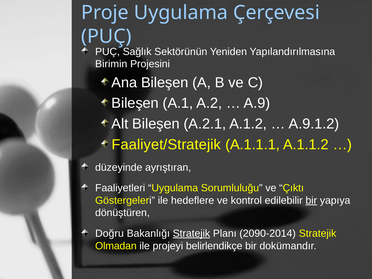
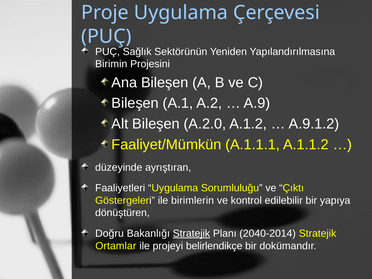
A.2.1: A.2.1 -> A.2.0 (205, 124)
Faaliyet/Stratejik: Faaliyet/Stratejik -> Faaliyet/Mümkün (166, 144)
hedeflere: hedeflere -> birimlerin (193, 200)
bir underline: present -> none (311, 200)
2090-2014: 2090-2014 -> 2040-2014 (268, 233)
Olmadan: Olmadan -> Ortamlar (116, 246)
